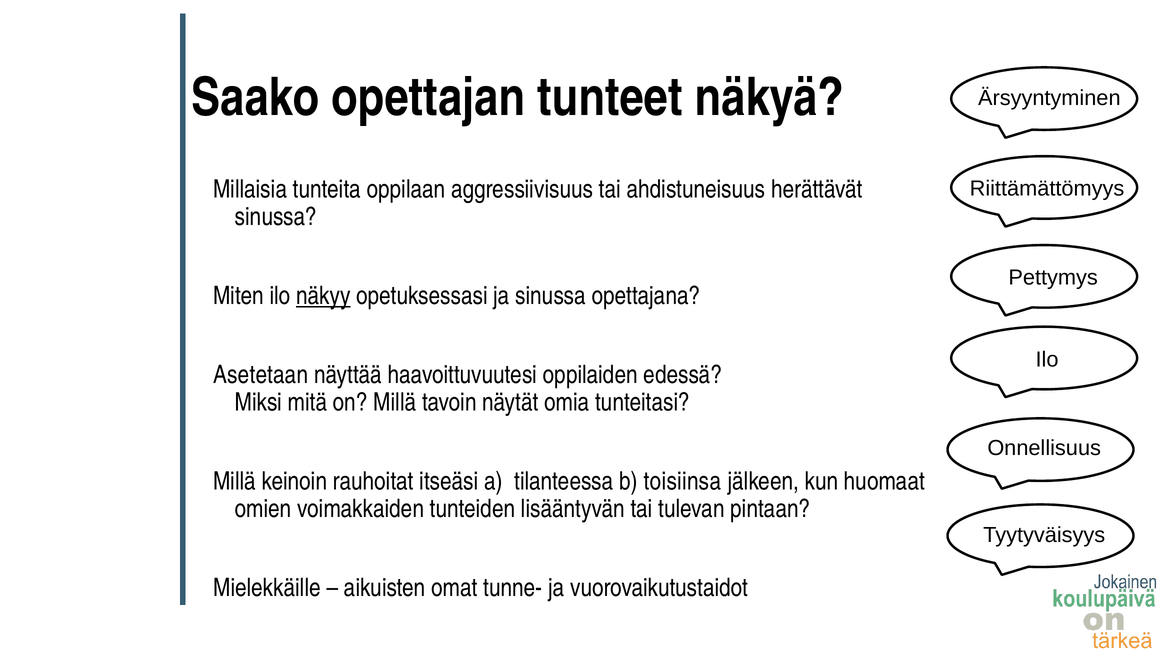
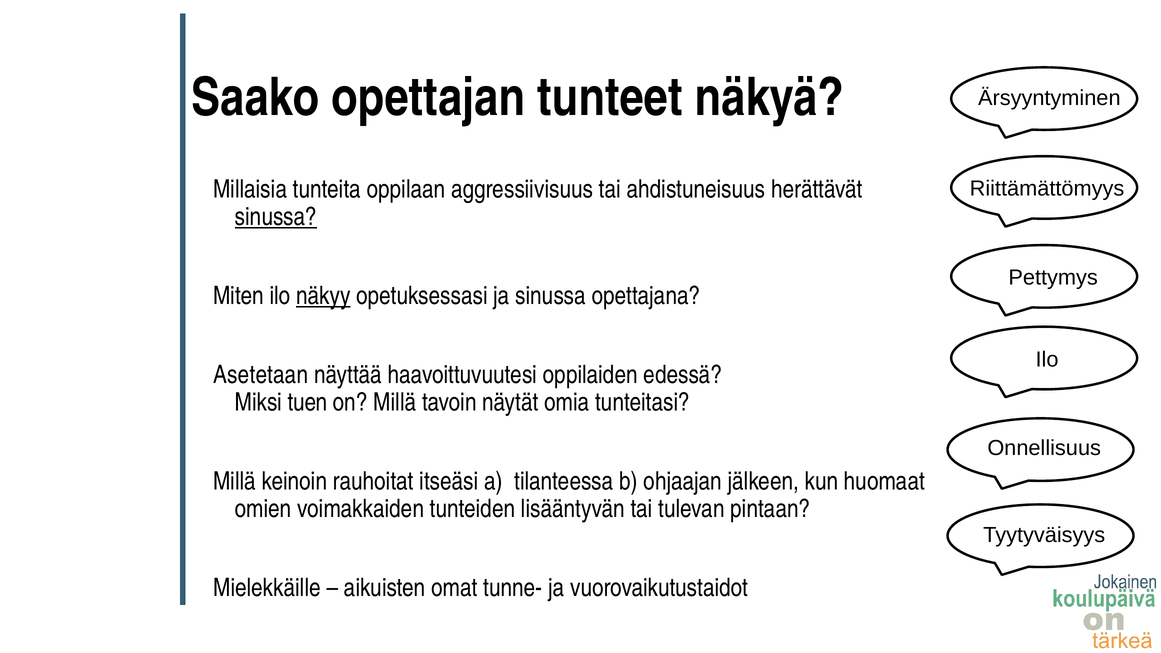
sinussa underline: none -> present (276, 217)
mitä: mitä -> tuen (308, 402)
toisiinsa: toisiinsa -> ohjaajan (683, 481)
